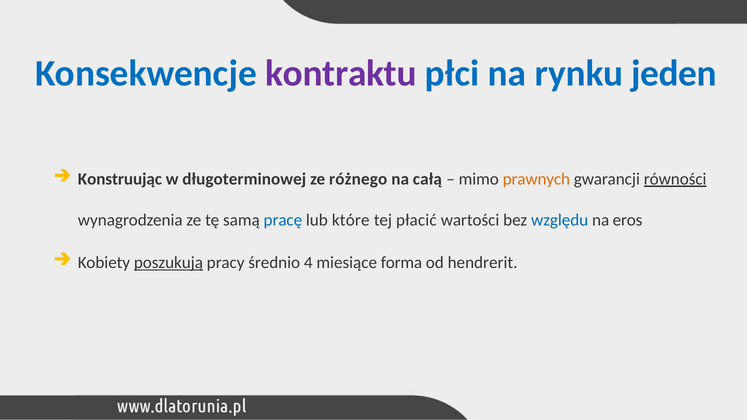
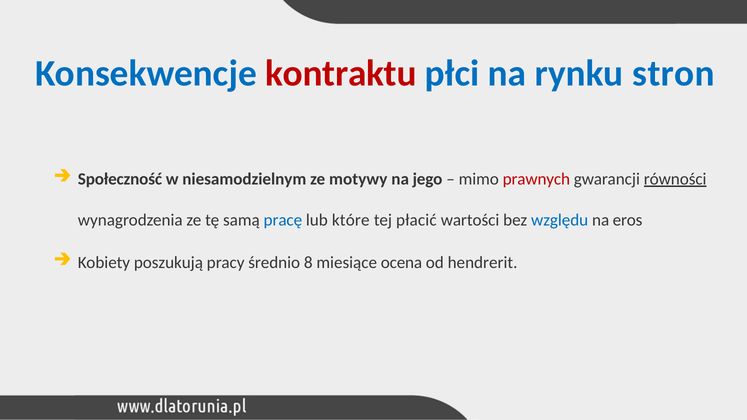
kontraktu colour: purple -> red (341, 74)
jeden: jeden -> stron (674, 74)
Konstruując: Konstruując -> Społeczność (120, 179)
długoterminowej: długoterminowej -> niesamodzielnym (244, 179)
różnego: różnego -> motywy (358, 179)
całą: całą -> jego (428, 179)
prawnych colour: orange -> red (536, 179)
poszukują underline: present -> none (168, 263)
4: 4 -> 8 (308, 263)
forma: forma -> ocena (401, 263)
